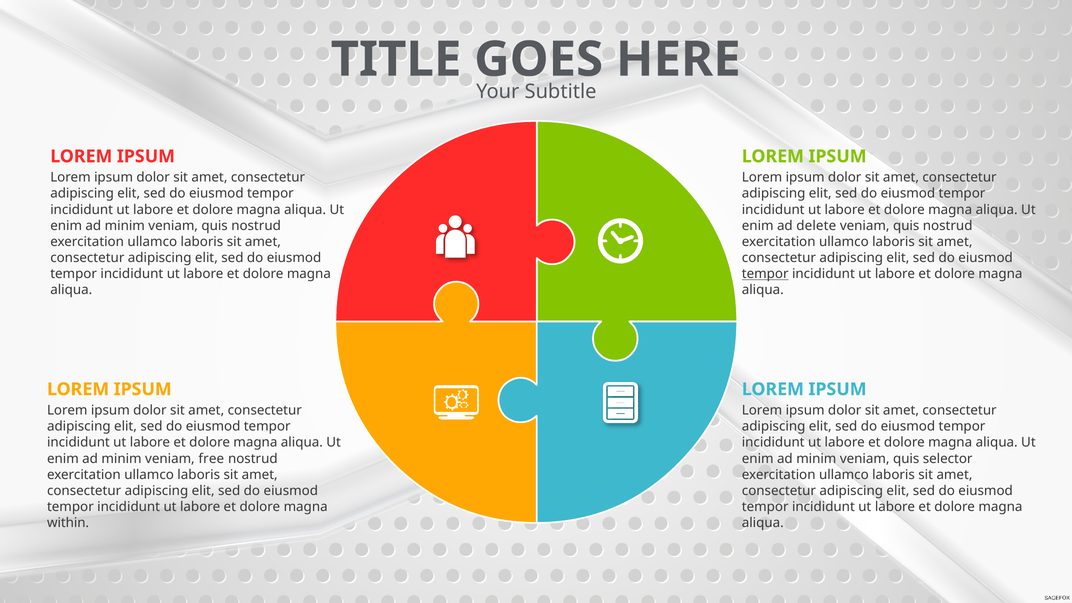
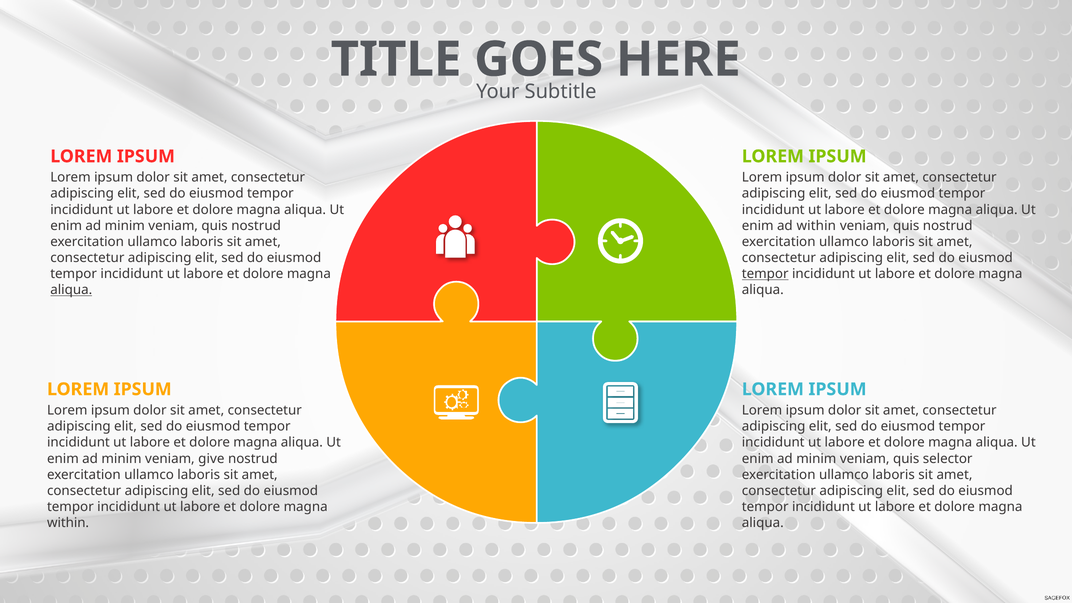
ad delete: delete -> within (816, 226)
aliqua underline: none -> present (71, 290)
free: free -> give (211, 459)
